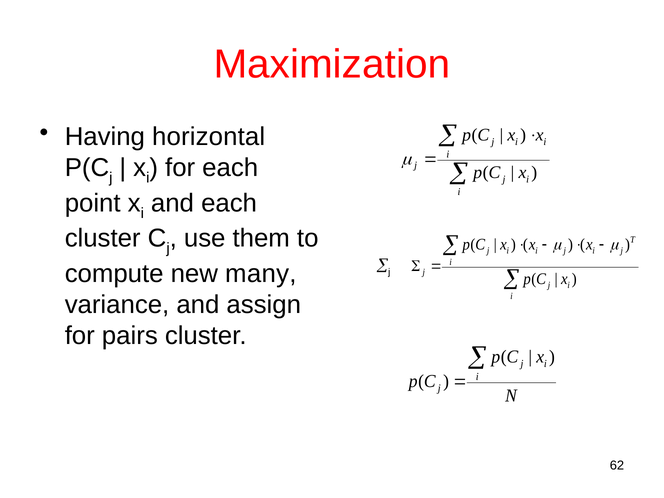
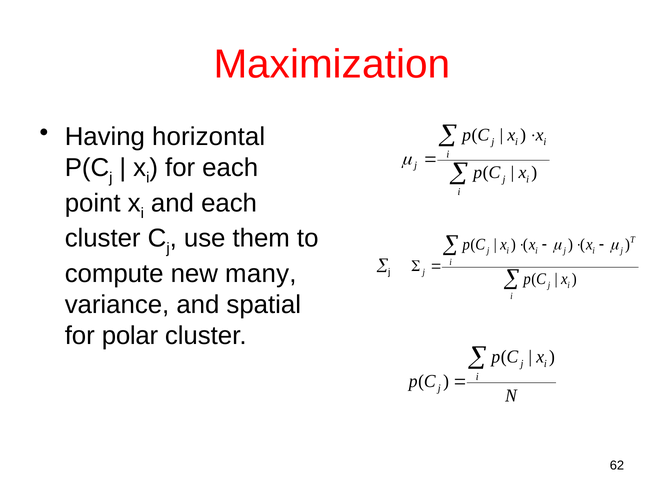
assign: assign -> spatial (264, 305)
pairs: pairs -> polar (130, 336)
